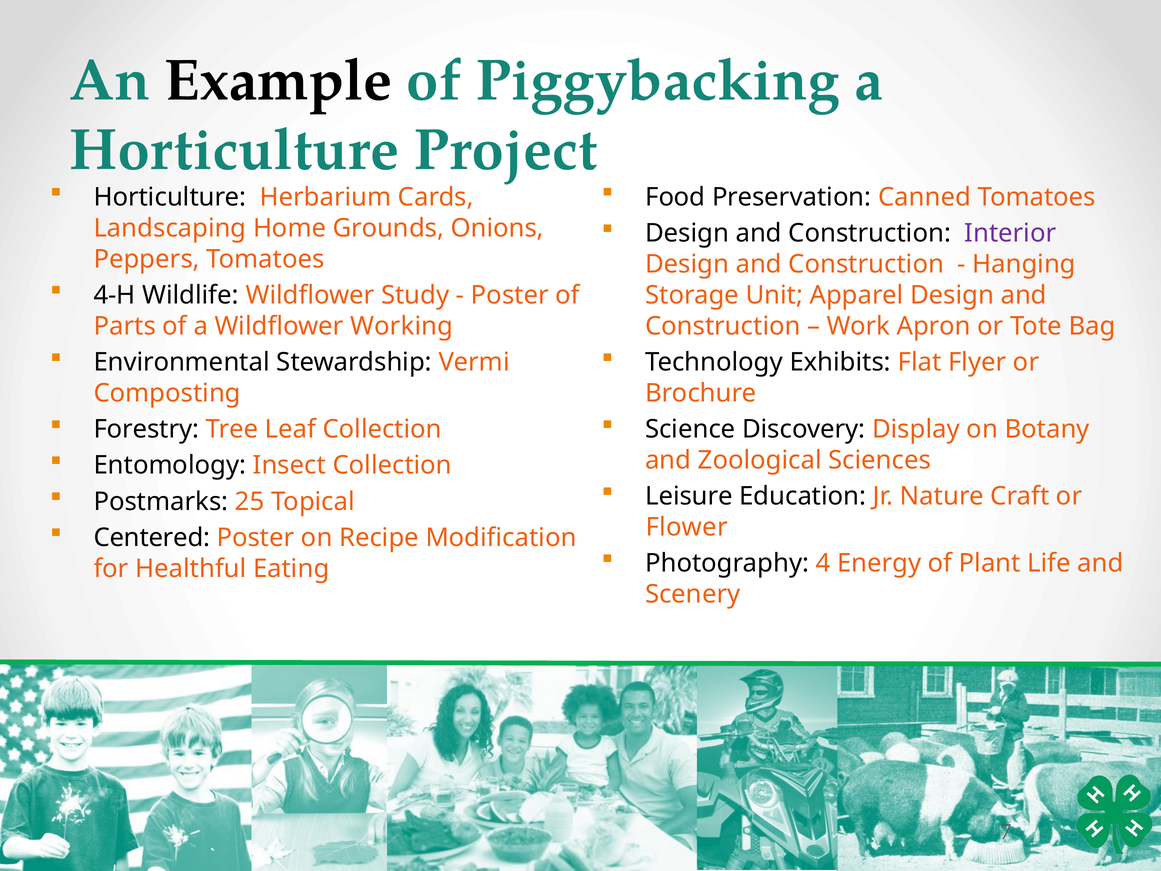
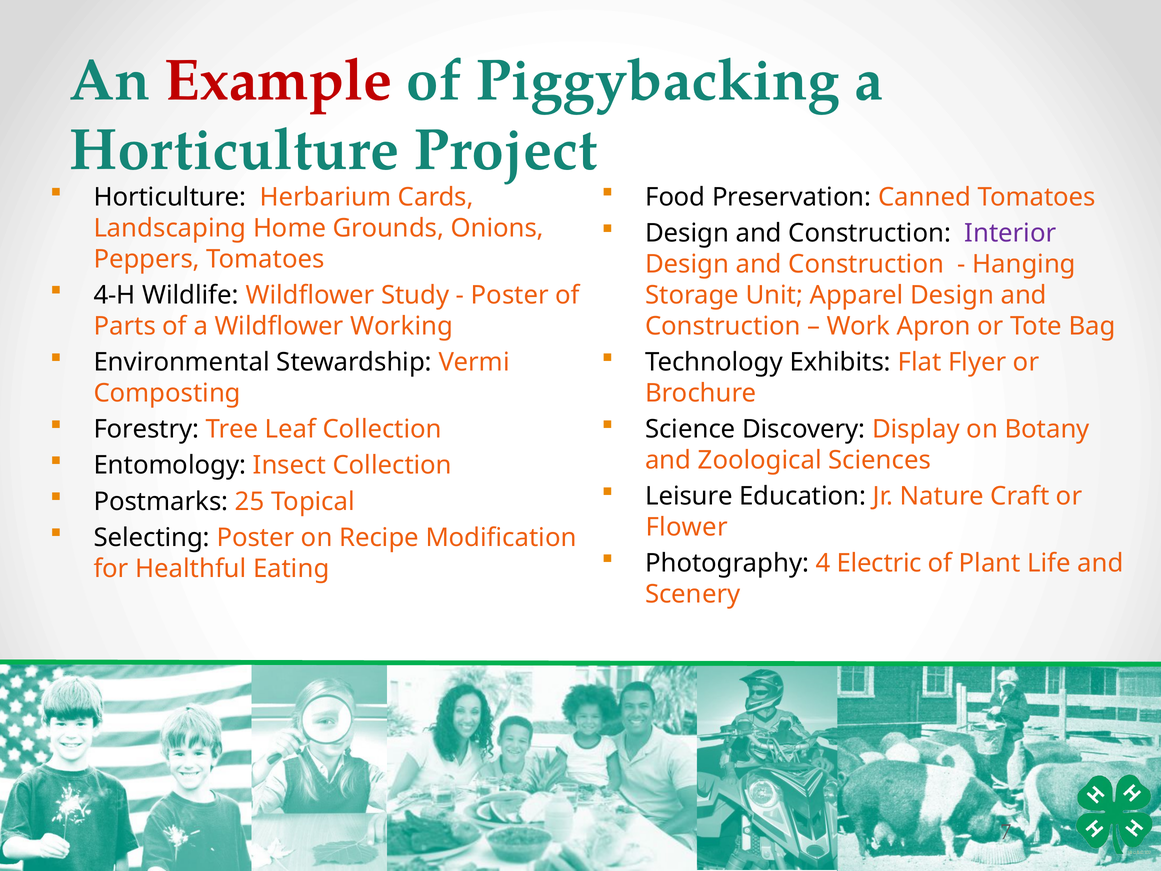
Example colour: black -> red (278, 80)
Centered: Centered -> Selecting (152, 538)
Energy: Energy -> Electric (879, 563)
